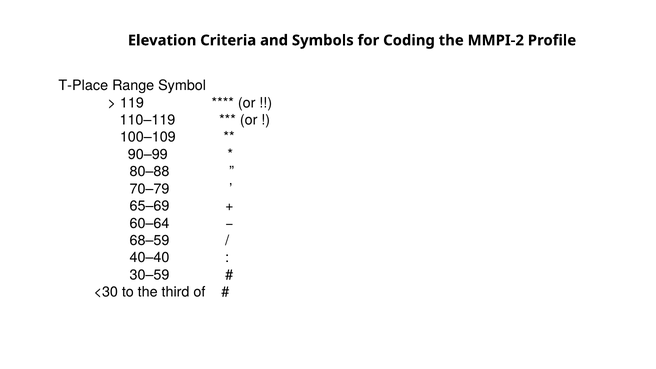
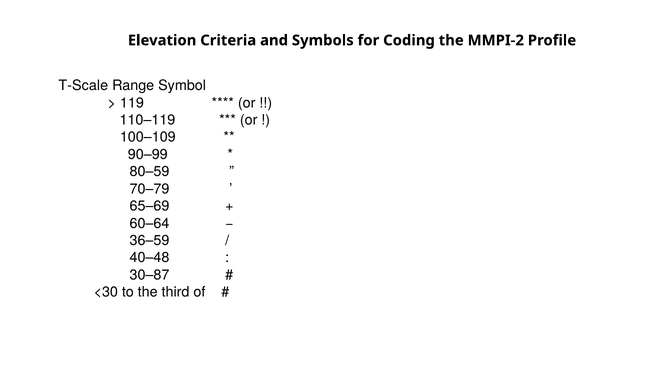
T-Place: T-Place -> T-Scale (83, 86)
80–88: 80–88 -> 80–59 (149, 172)
68–59: 68–59 -> 36–59 (149, 241)
40–40: 40–40 -> 40–48 (149, 258)
30–59: 30–59 -> 30–87 (149, 275)
